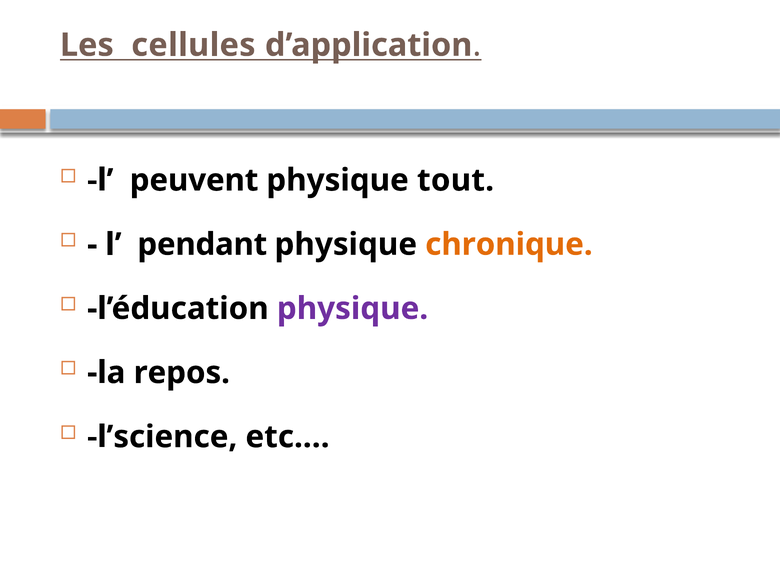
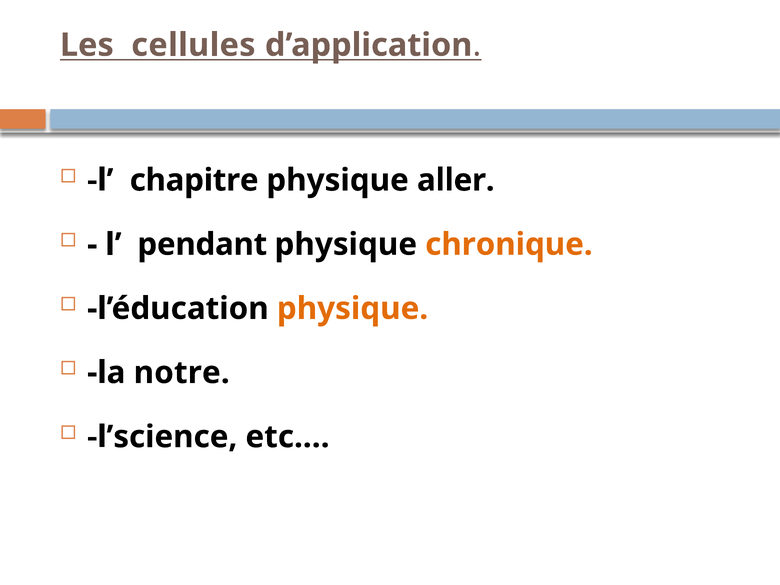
peuvent: peuvent -> chapitre (194, 180)
tout: tout -> aller (456, 180)
physique colour: purple -> orange (353, 309)
repos: repos -> notre (182, 373)
